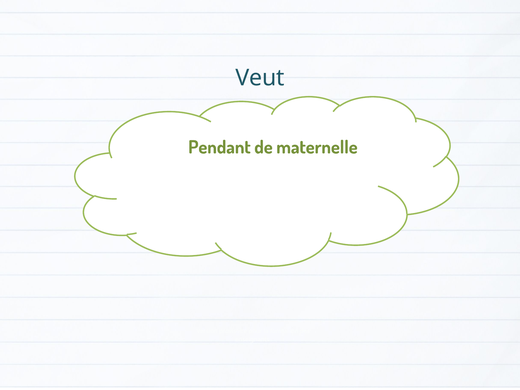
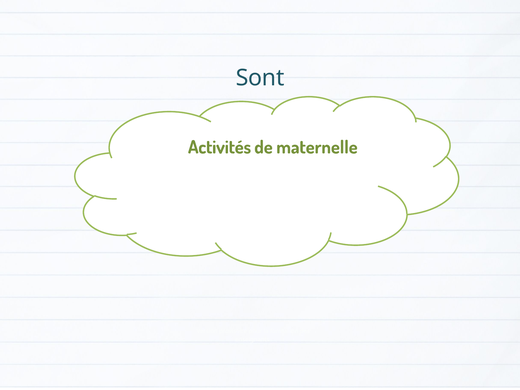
Veut: Veut -> Sont (260, 78)
Pendant: Pendant -> Activités (220, 147)
